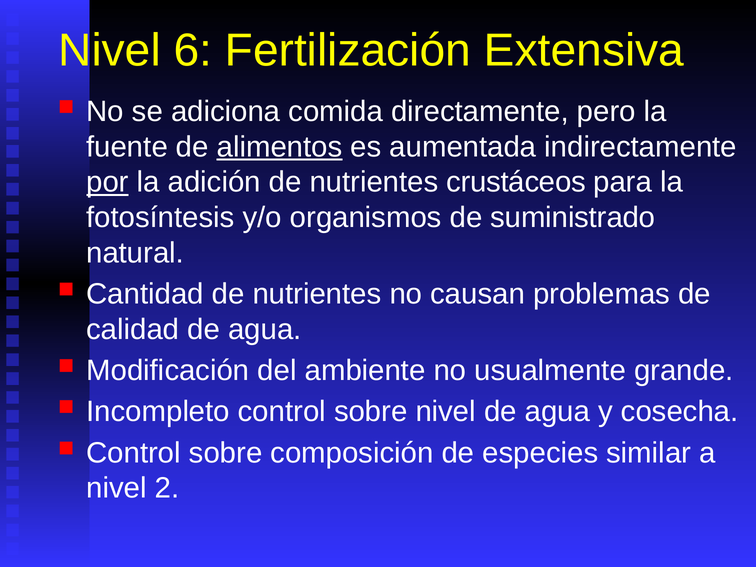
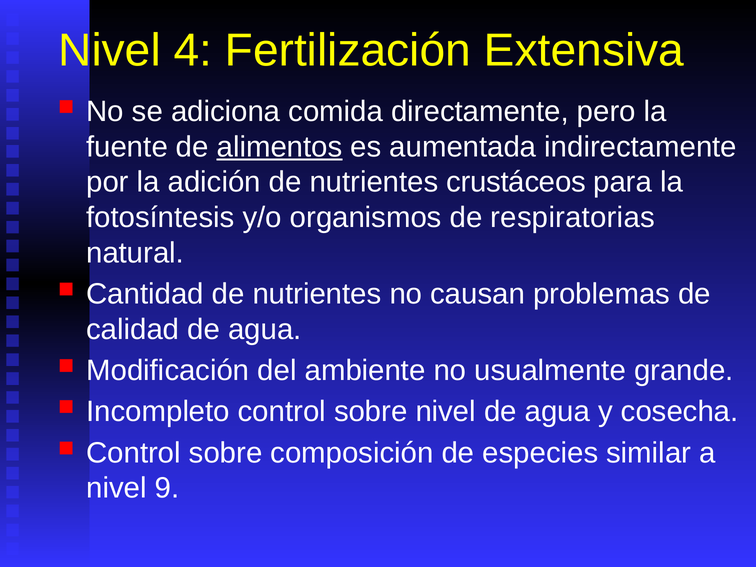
6: 6 -> 4 (193, 50)
por underline: present -> none (108, 182)
suministrado: suministrado -> respiratorias (573, 218)
2: 2 -> 9 (167, 488)
